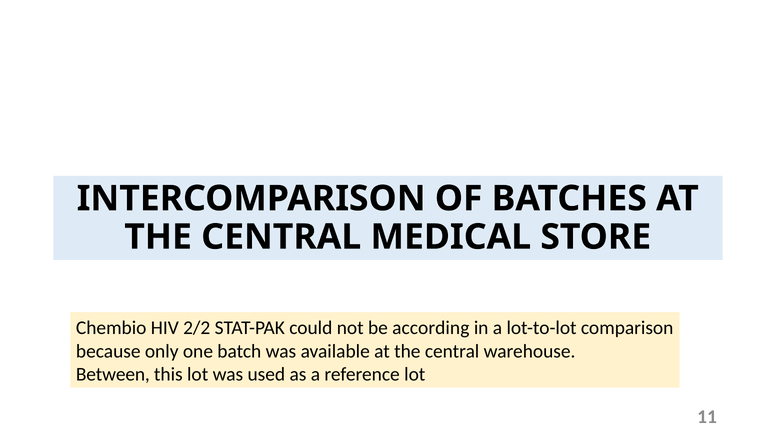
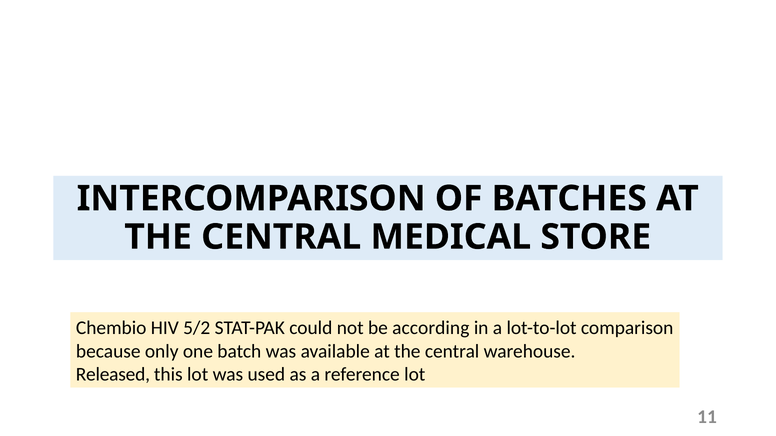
2/2: 2/2 -> 5/2 (197, 328)
Between: Between -> Released (113, 375)
